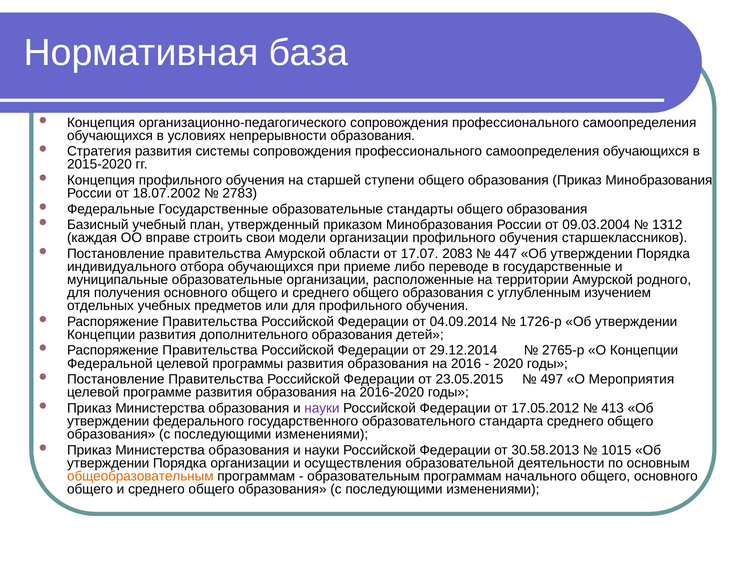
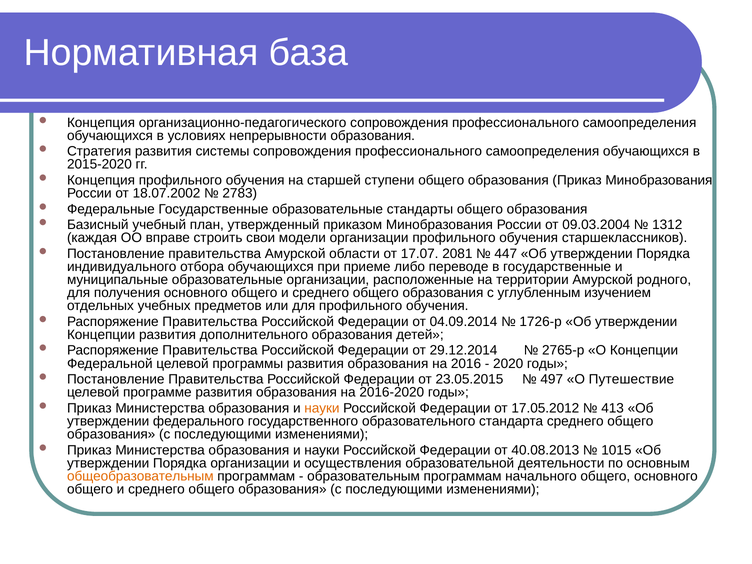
2083: 2083 -> 2081 (457, 254)
Мероприятия: Мероприятия -> Путешествие (631, 379)
науки colour: purple -> orange (322, 408)
30.58.2013: 30.58.2013 -> 40.08.2013 (545, 450)
